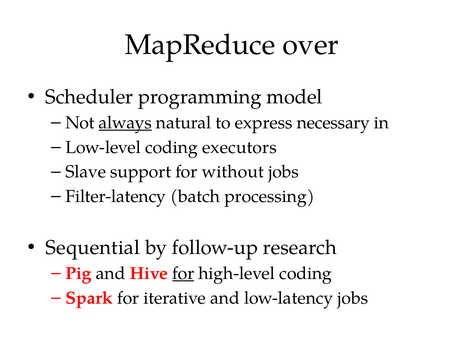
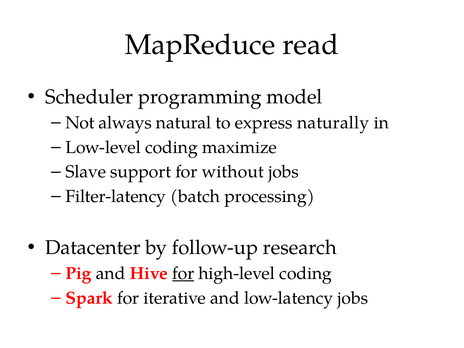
over: over -> read (311, 45)
always underline: present -> none (125, 123)
necessary: necessary -> naturally (333, 123)
executors: executors -> maximize (240, 147)
Sequential: Sequential -> Datacenter (93, 248)
